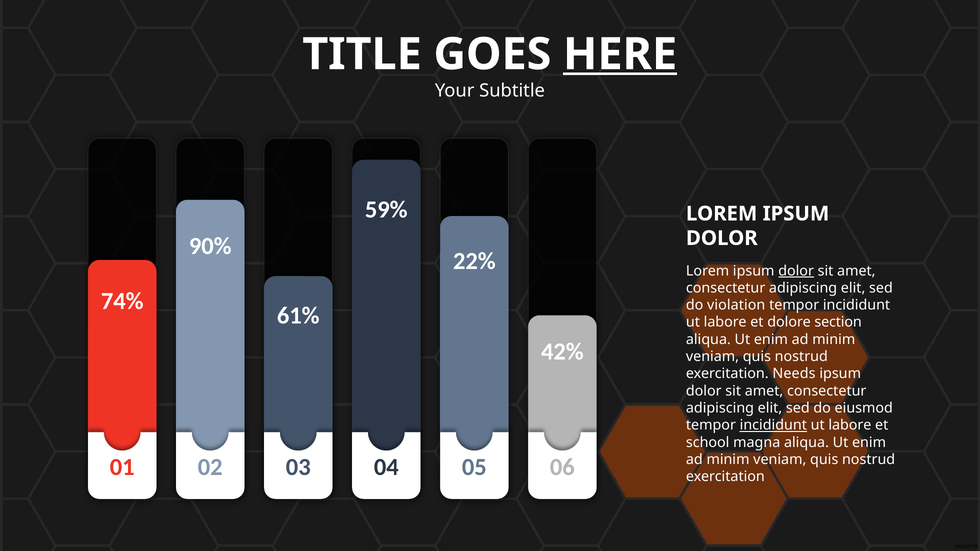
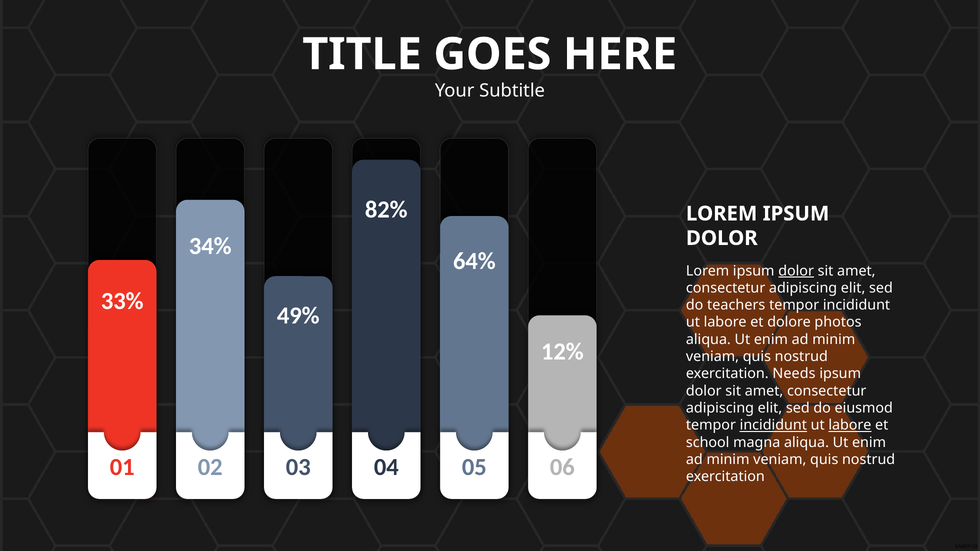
HERE underline: present -> none (620, 54)
59%: 59% -> 82% (386, 210)
90%: 90% -> 34% (210, 246)
22%: 22% -> 64% (474, 261)
74%: 74% -> 33% (122, 301)
violation: violation -> teachers (736, 305)
61%: 61% -> 49% (298, 316)
section: section -> photos (838, 322)
42%: 42% -> 12% (562, 352)
labore underline: none -> present (850, 425)
